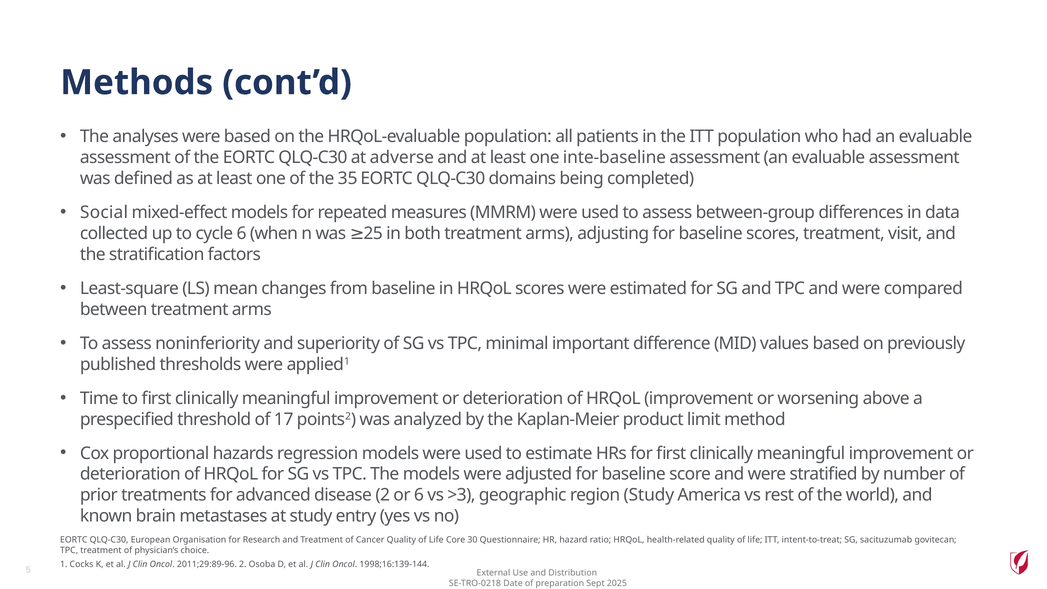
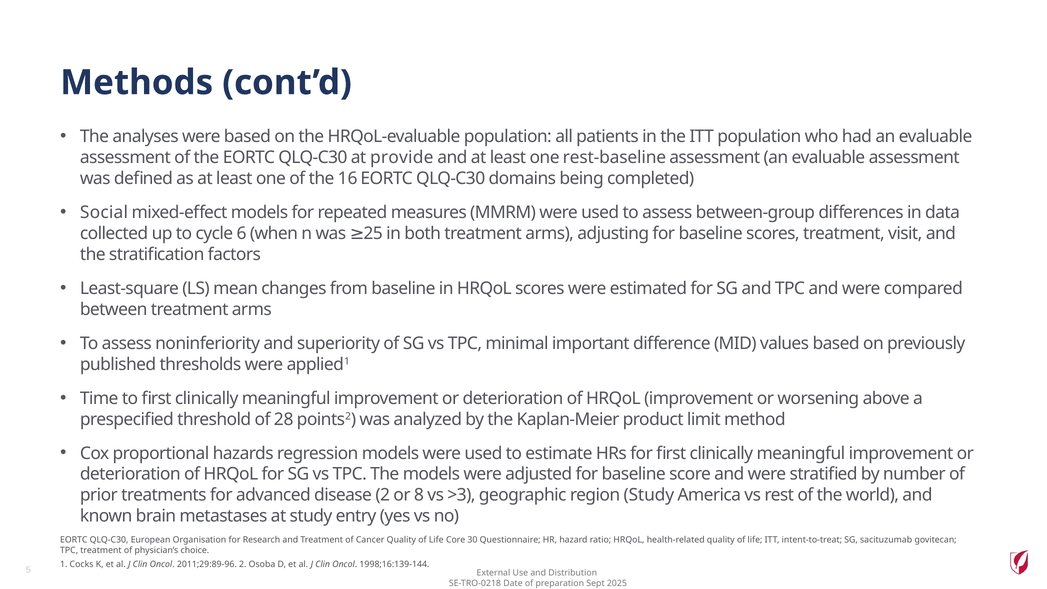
adverse: adverse -> provide (402, 158)
inte-baseline: inte-baseline -> rest-baseline (614, 158)
35: 35 -> 16 (348, 179)
17: 17 -> 28 (284, 419)
or 6: 6 -> 8 (419, 495)
